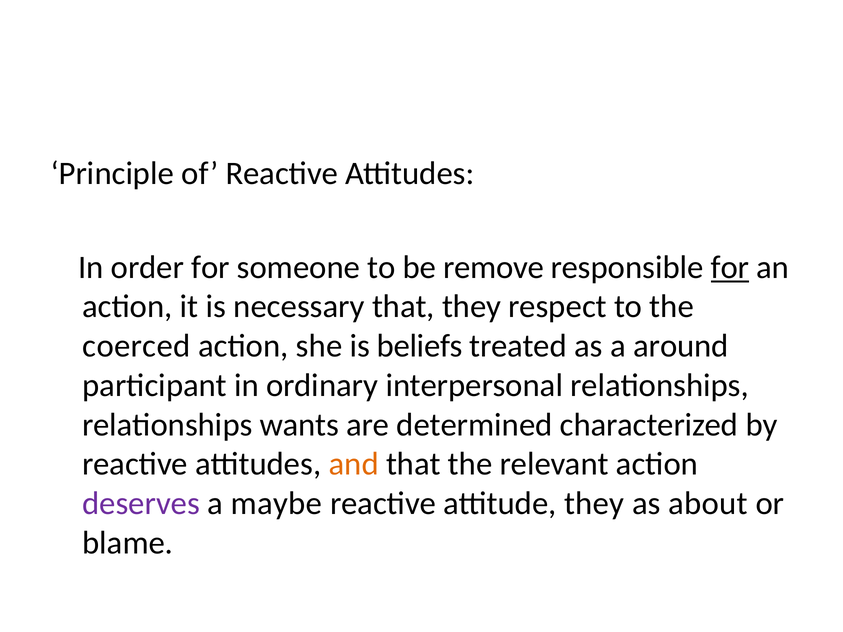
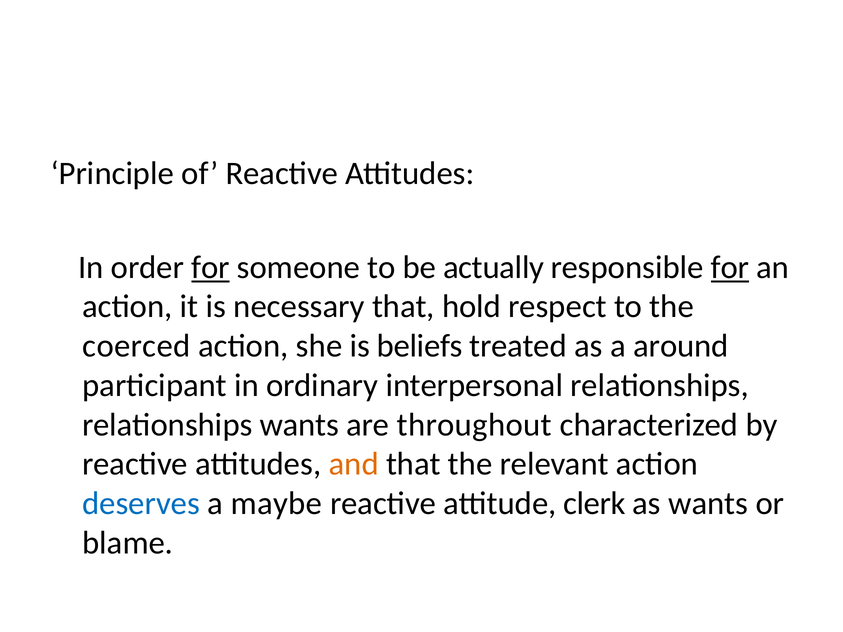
for underline: none -> present (211, 267)
remove: remove -> actually (494, 267)
that they: they -> hold (472, 307)
determined: determined -> throughout (474, 425)
deserves colour: purple -> blue (141, 504)
attitude they: they -> clerk (594, 504)
as about: about -> wants (708, 504)
